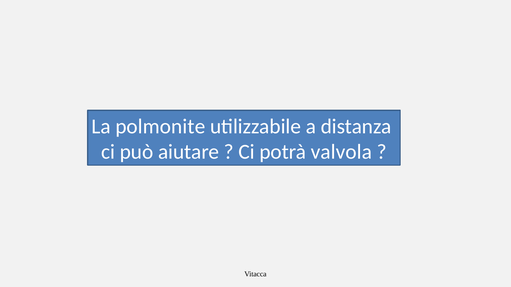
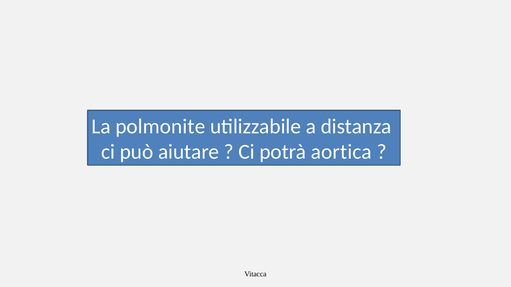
valvola: valvola -> aortica (341, 152)
